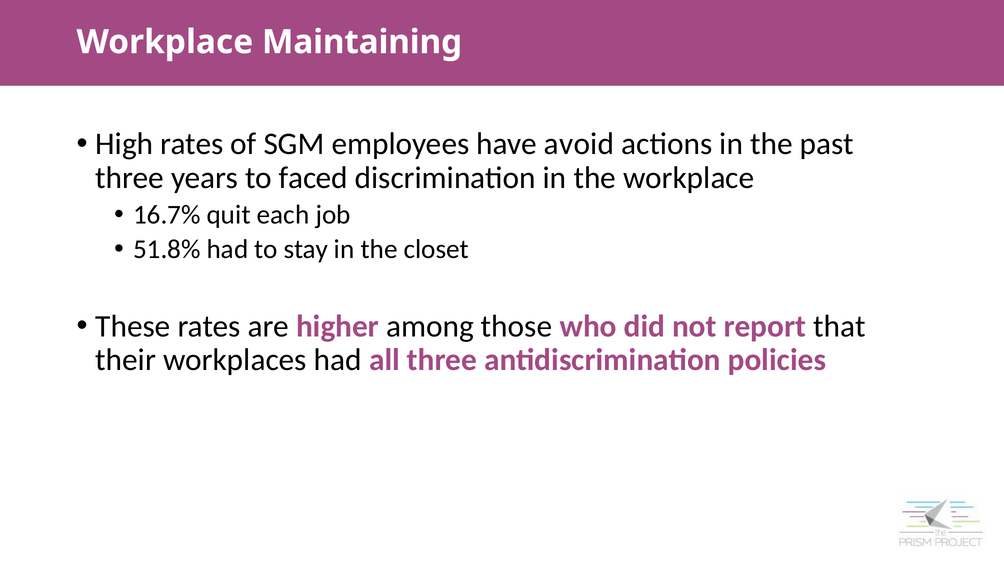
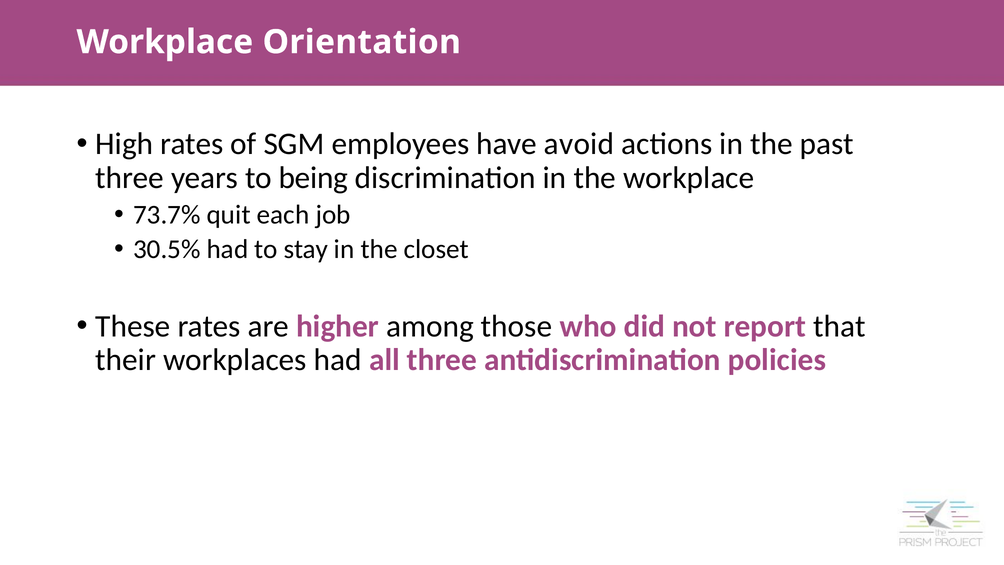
Maintaining: Maintaining -> Orientation (362, 42)
faced: faced -> being (313, 178)
16.7%: 16.7% -> 73.7% (167, 215)
51.8%: 51.8% -> 30.5% (167, 249)
